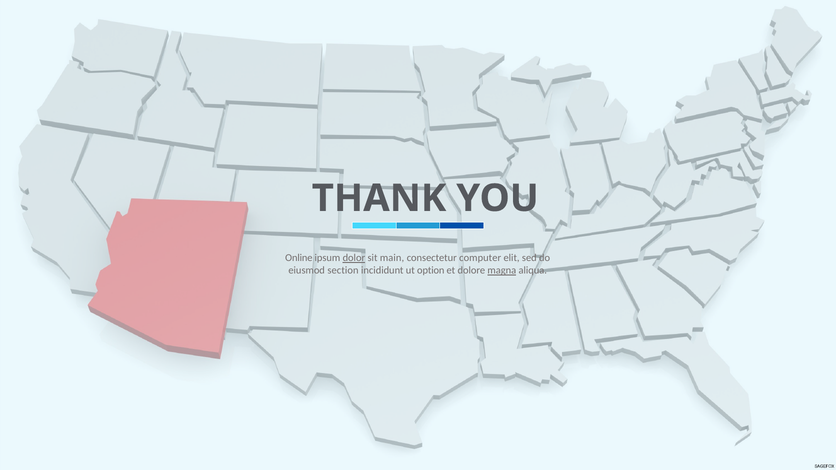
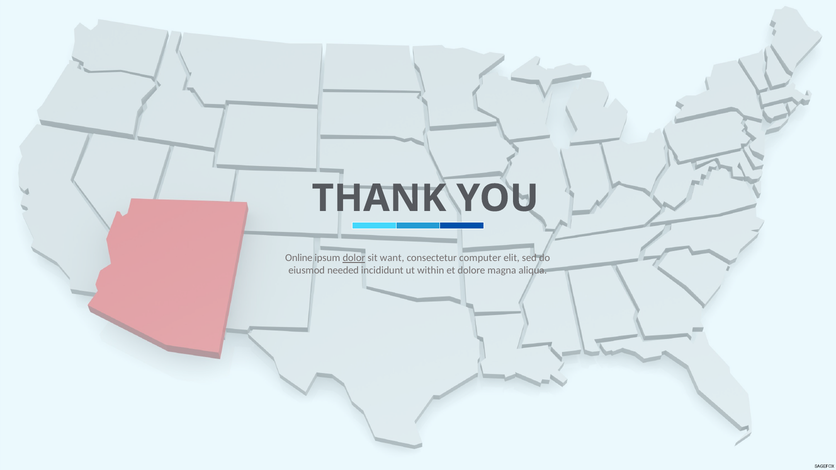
main: main -> want (392, 258)
section: section -> needed (343, 271)
option: option -> within (431, 271)
magna underline: present -> none (502, 271)
